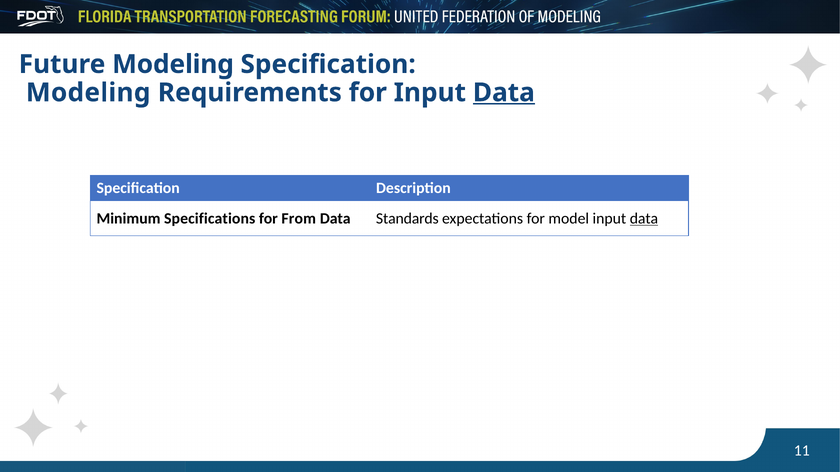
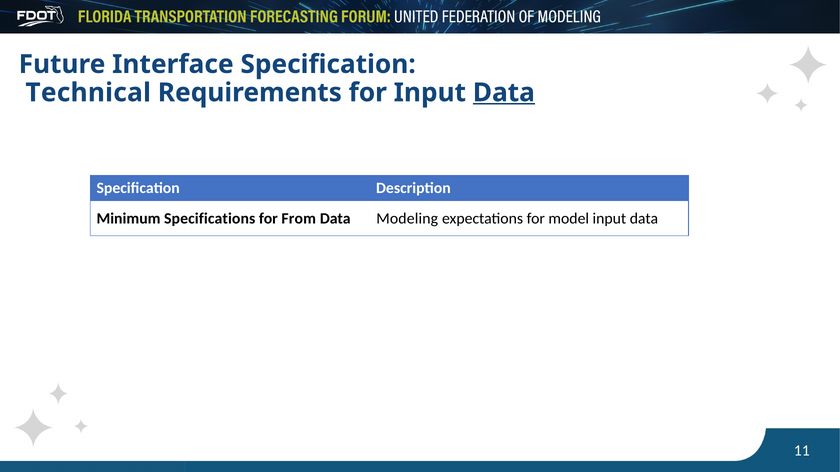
Future Modeling: Modeling -> Interface (173, 64)
Modeling: Modeling -> Technical (88, 93)
Standards: Standards -> Modeling (407, 219)
data underline: present -> none (644, 219)
